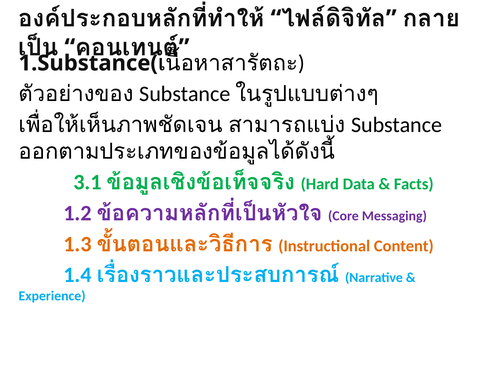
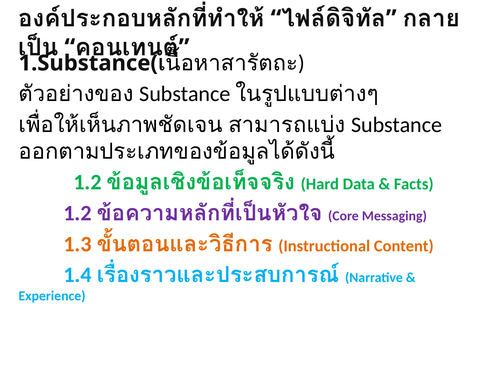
3.1: 3.1 -> 1.2 (87, 182)
